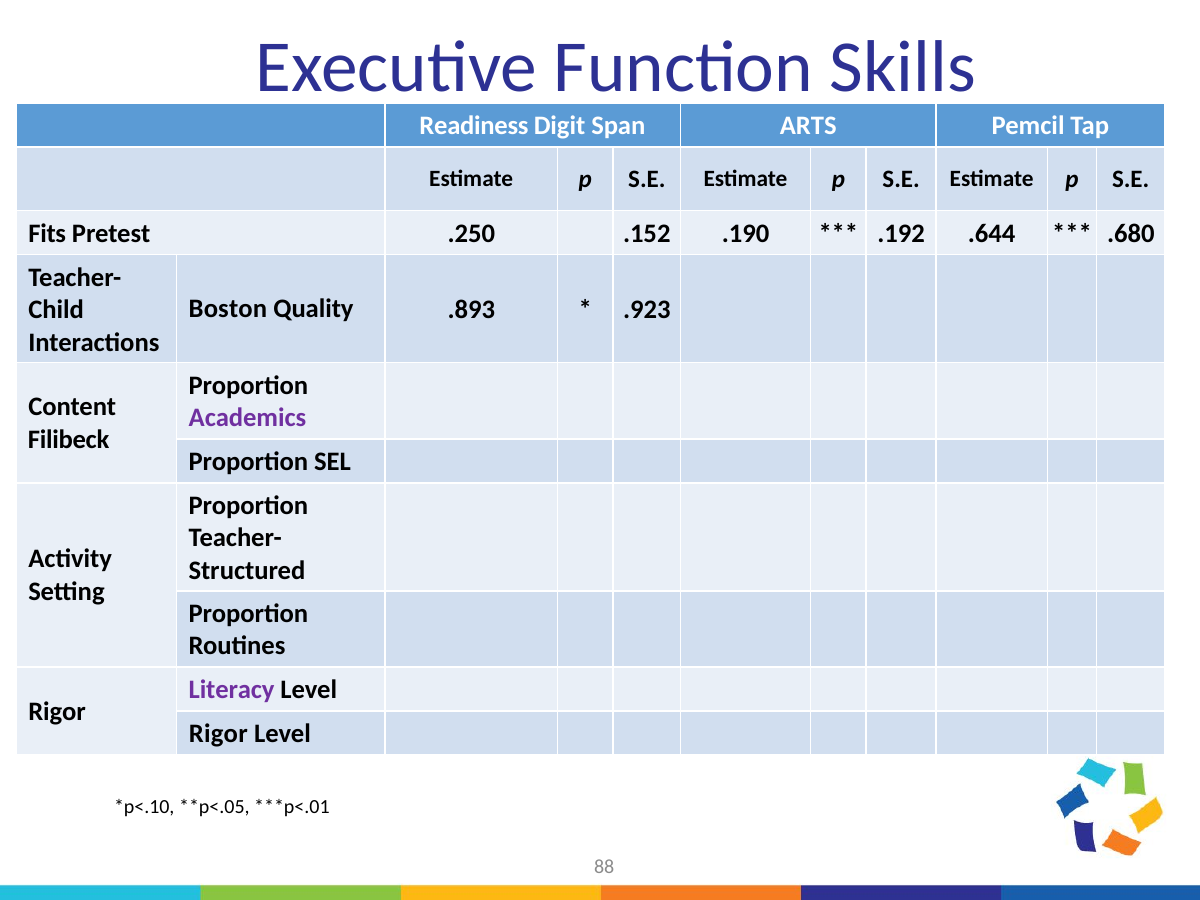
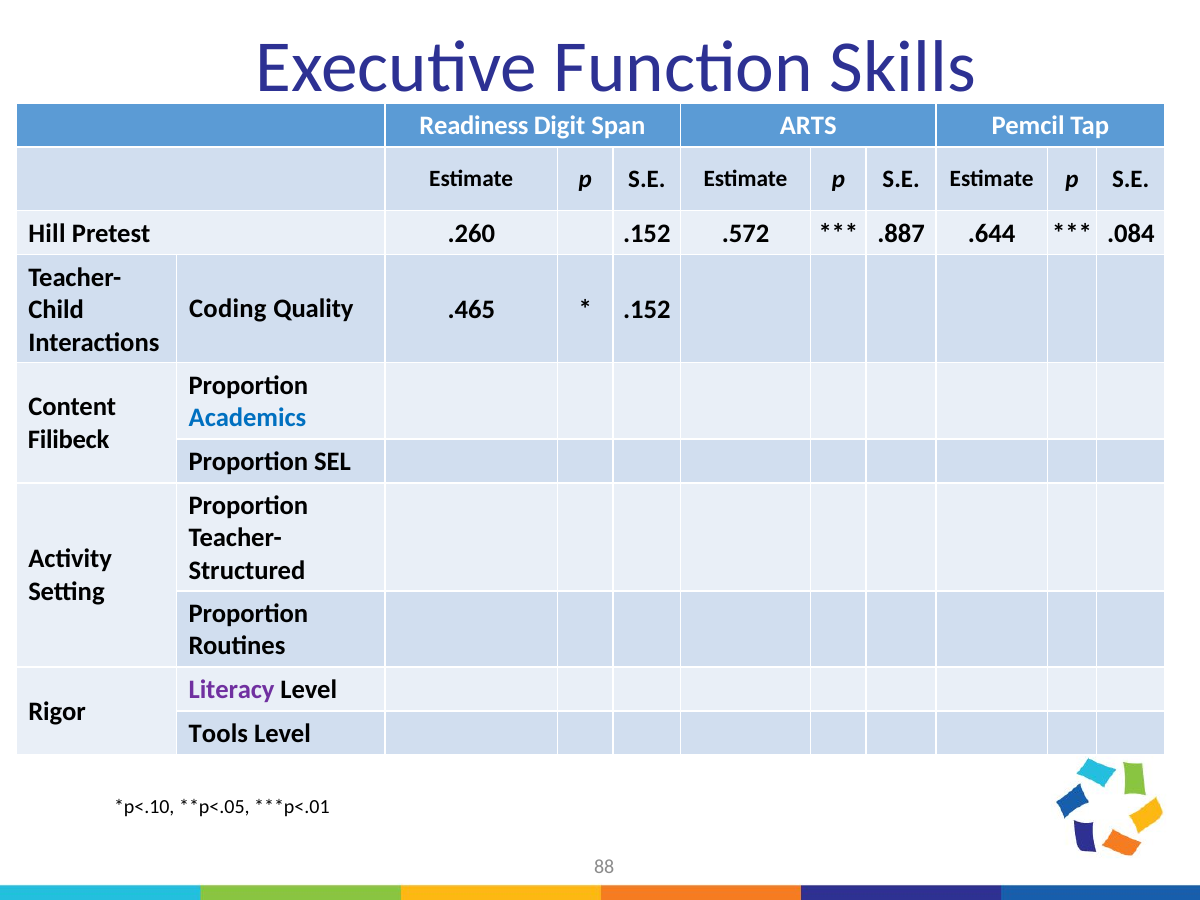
Fits: Fits -> Hill (47, 233)
.250: .250 -> .260 (471, 234)
.190: .190 -> .572 (746, 234)
.192: .192 -> .887 (901, 234)
.680: .680 -> .084 (1131, 234)
Boston: Boston -> Coding (228, 309)
.893: .893 -> .465 (471, 310)
.923: .923 -> .152 (647, 310)
Academics colour: purple -> blue (247, 418)
Rigor: Rigor -> Tools (218, 733)
